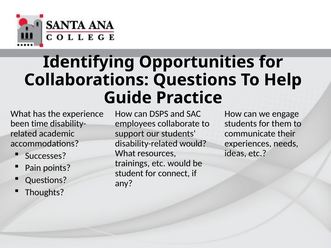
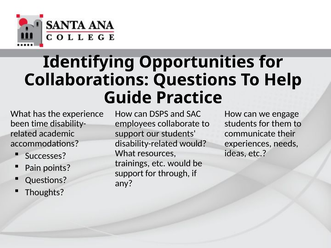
student: student -> support (129, 173)
connect: connect -> through (174, 173)
